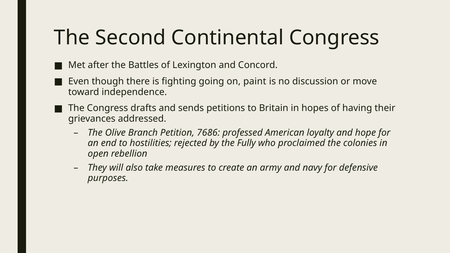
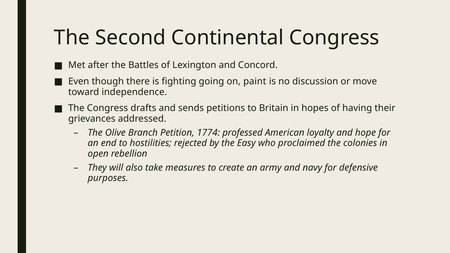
7686: 7686 -> 1774 (208, 133)
Fully: Fully -> Easy (246, 143)
